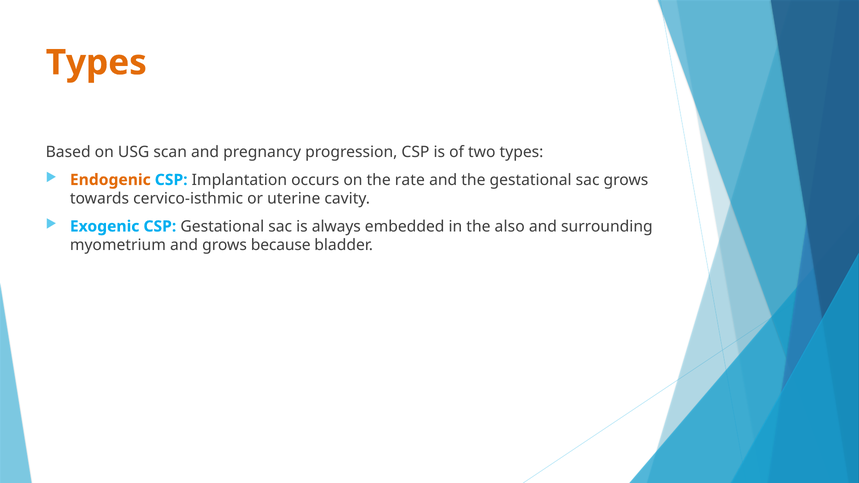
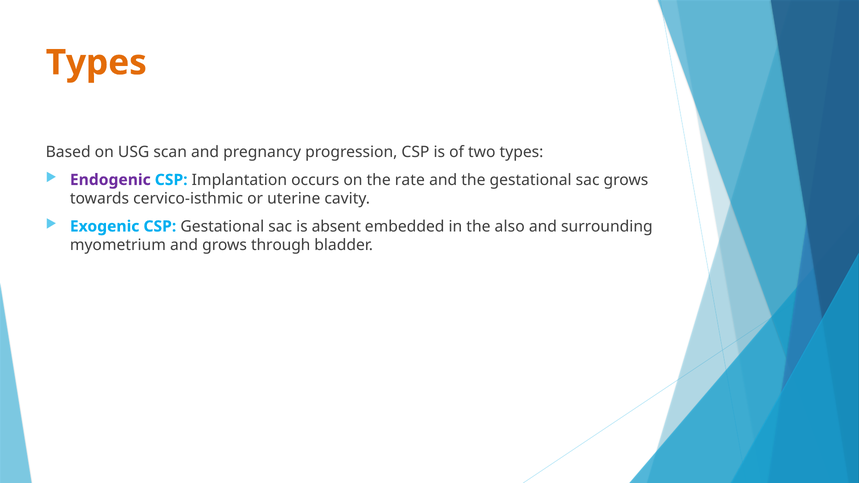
Endogenic colour: orange -> purple (110, 180)
always: always -> absent (336, 226)
because: because -> through (281, 245)
